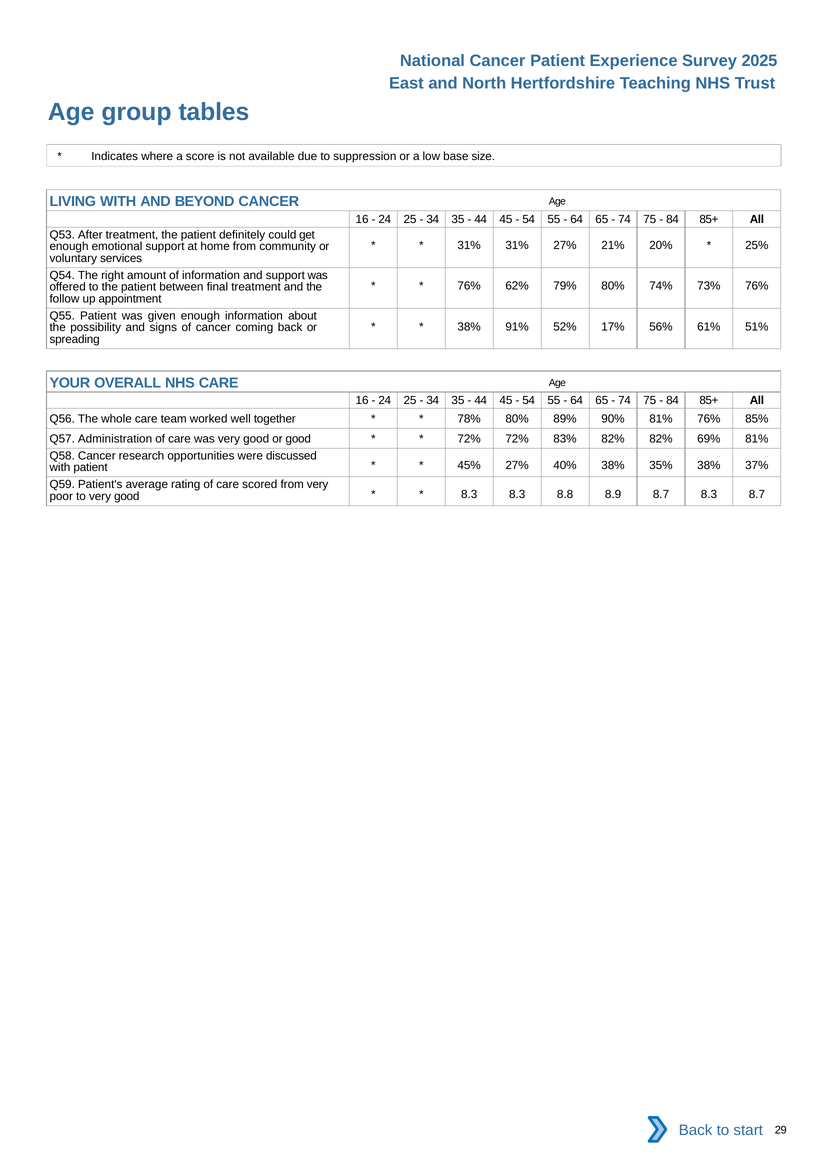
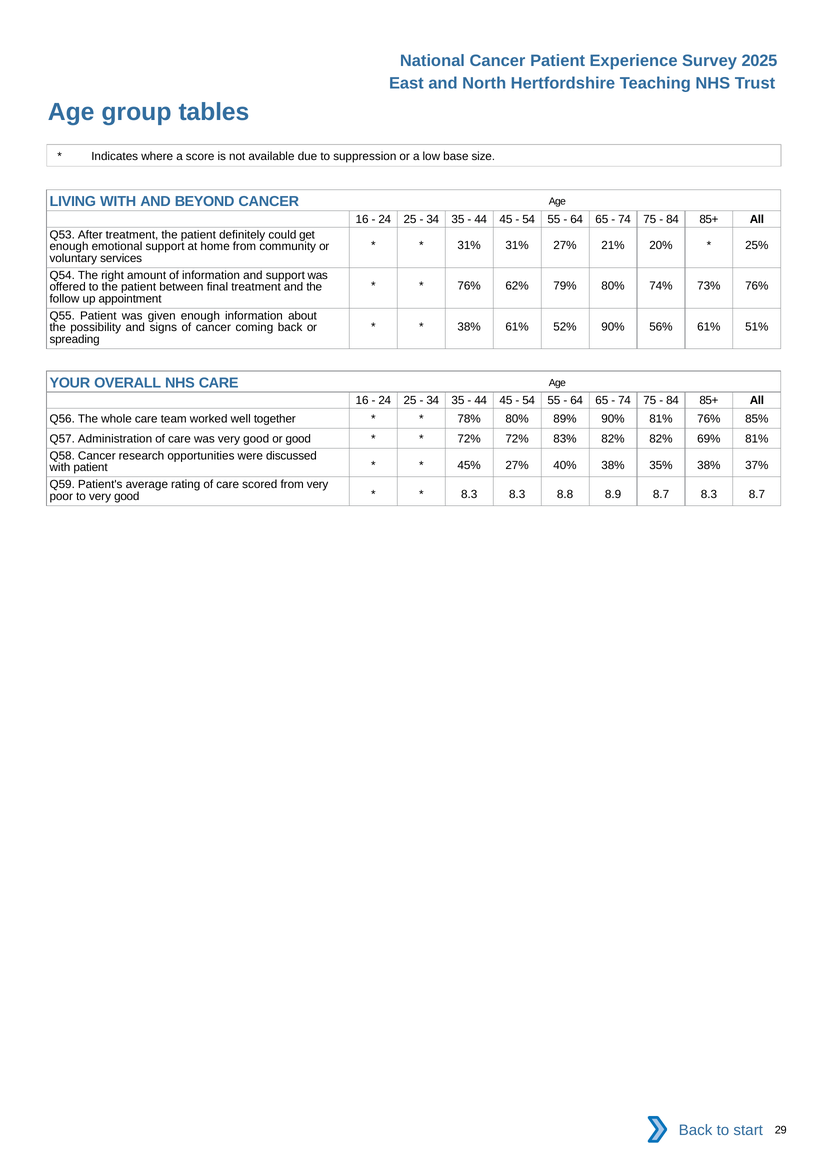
38% 91%: 91% -> 61% (517, 327)
52% 17%: 17% -> 90% (613, 327)
